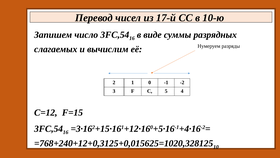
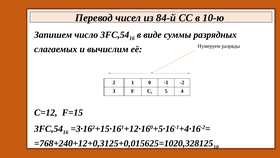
17-й: 17-й -> 84-й (166, 18)
